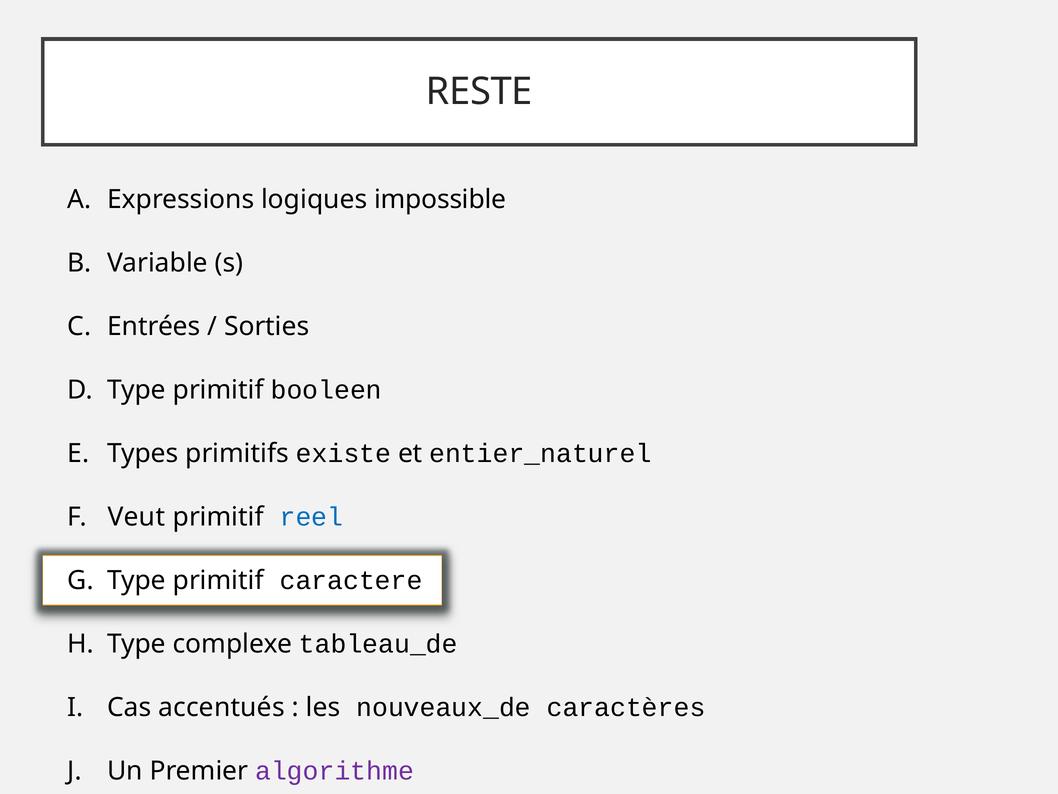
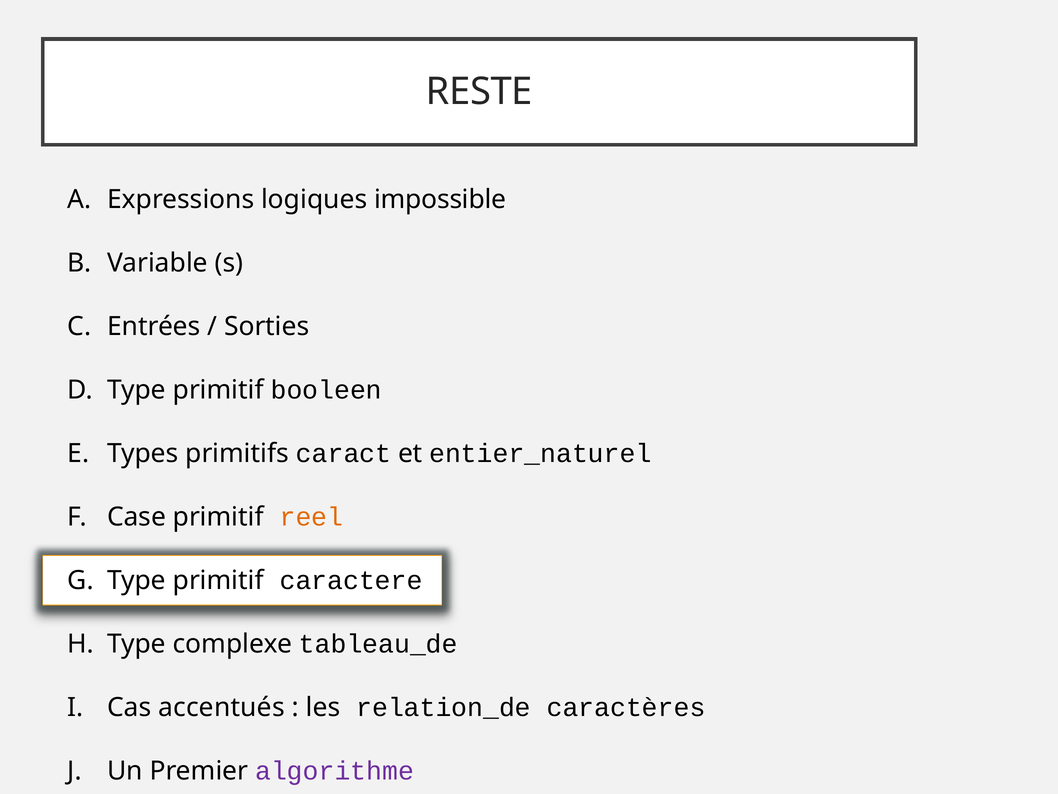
existe: existe -> caract (344, 453)
Veut: Veut -> Case (137, 517)
reel colour: blue -> orange (311, 517)
nouveaux_de: nouveaux_de -> relation_de (444, 707)
